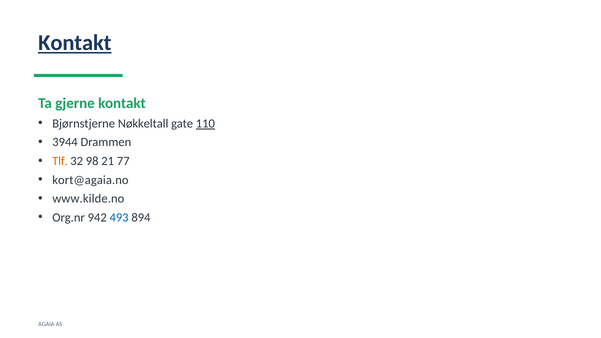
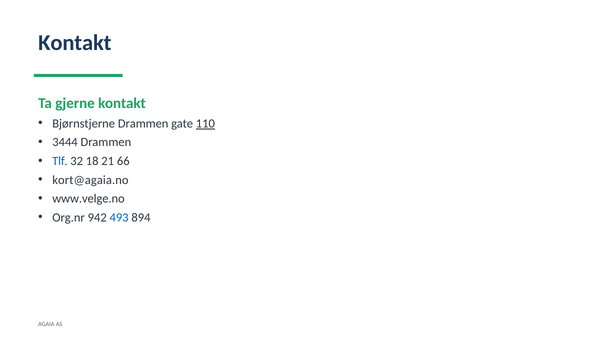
Kontakt underline: present -> none (75, 43)
Bjørnstjerne Nøkkeltall: Nøkkeltall -> Drammen (143, 124)
3944: 3944 -> 3444 (65, 142)
Tlf colour: orange -> blue (60, 161)
98: 98 -> 18 (92, 161)
77: 77 -> 66 (123, 161)
www.kilde.no: www.kilde.no -> www.velge.no (88, 199)
